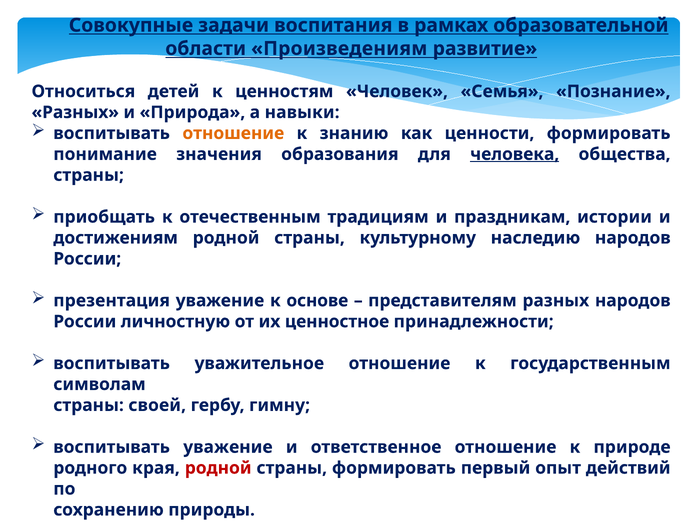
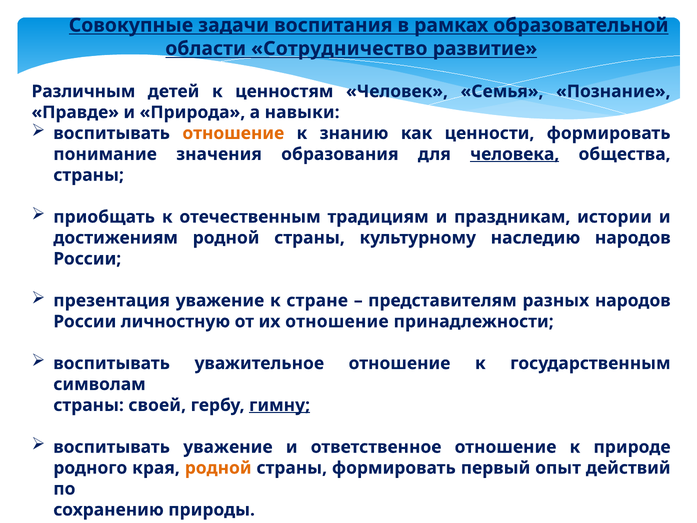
Произведениям: Произведениям -> Сотрудничество (339, 49)
Относиться: Относиться -> Различным (83, 91)
Разных: Разных -> Правде (75, 112)
основе: основе -> стране (317, 300)
их ценностное: ценностное -> отношение (337, 321)
гимну underline: none -> present (280, 405)
родной colour: red -> orange (218, 468)
